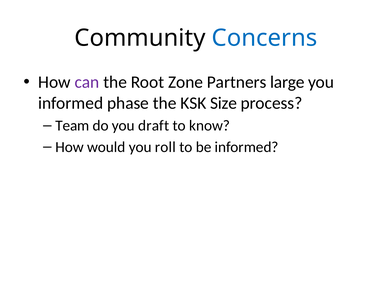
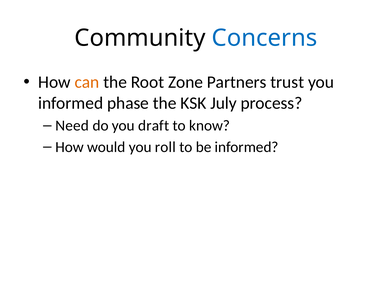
can colour: purple -> orange (87, 82)
large: large -> trust (287, 82)
Size: Size -> July (223, 103)
Team: Team -> Need (72, 126)
